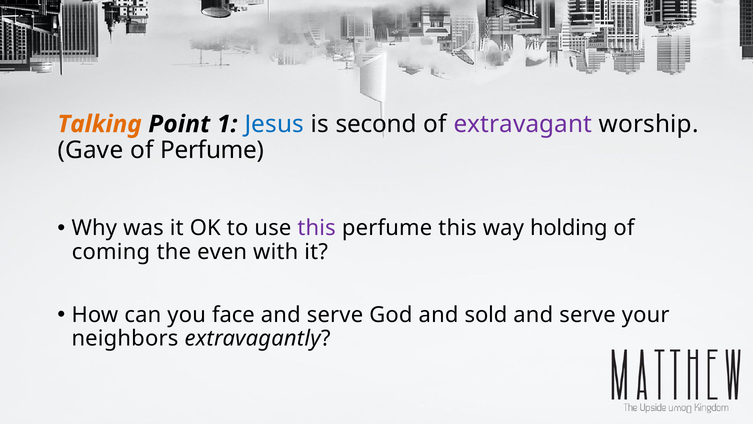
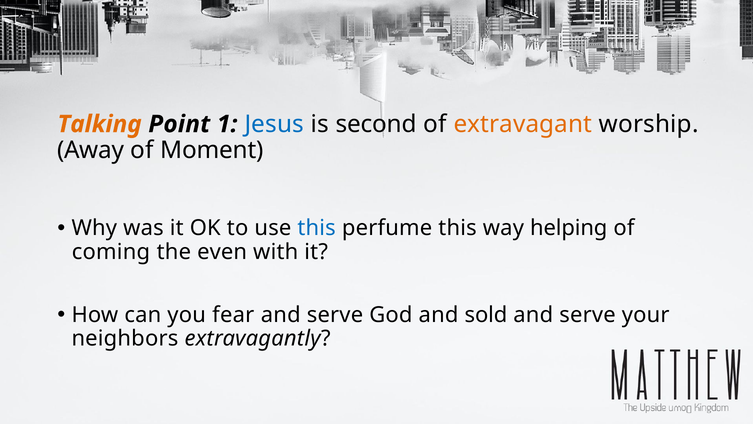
extravagant colour: purple -> orange (523, 124)
Gave: Gave -> Away (91, 150)
of Perfume: Perfume -> Moment (212, 150)
this colour: purple -> blue (317, 228)
holding: holding -> helping (569, 228)
face: face -> fear (233, 315)
